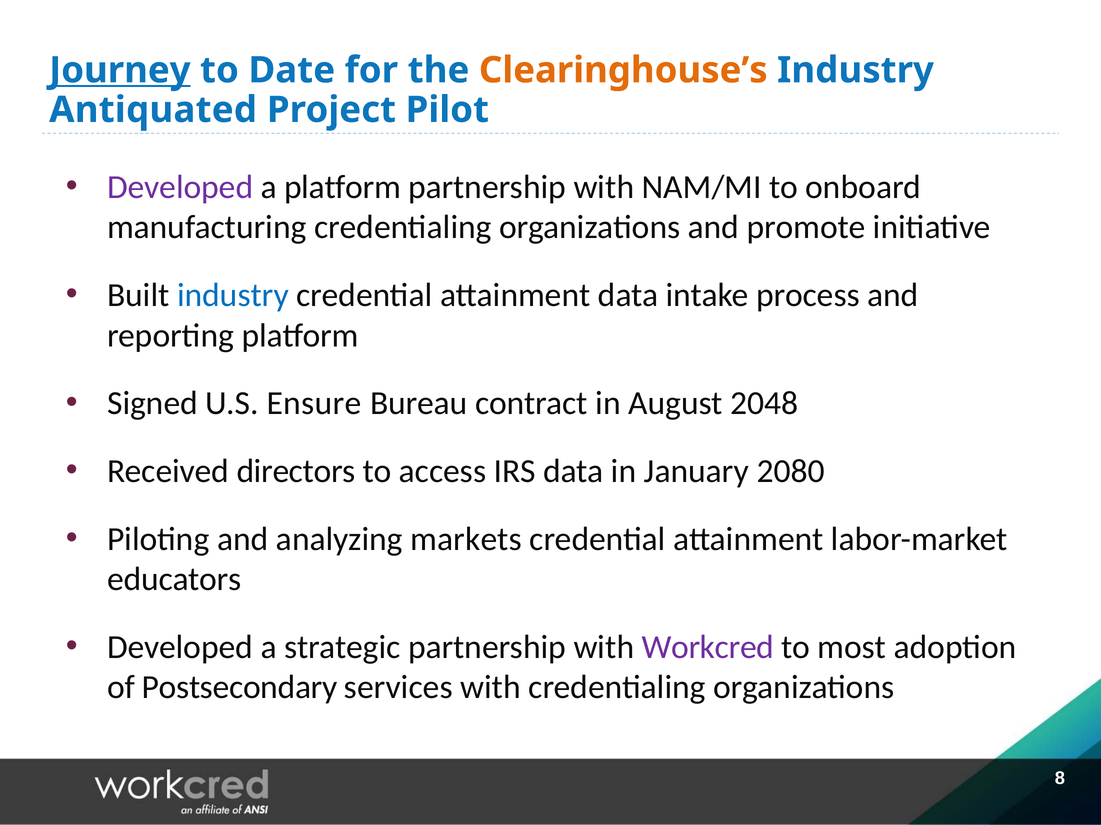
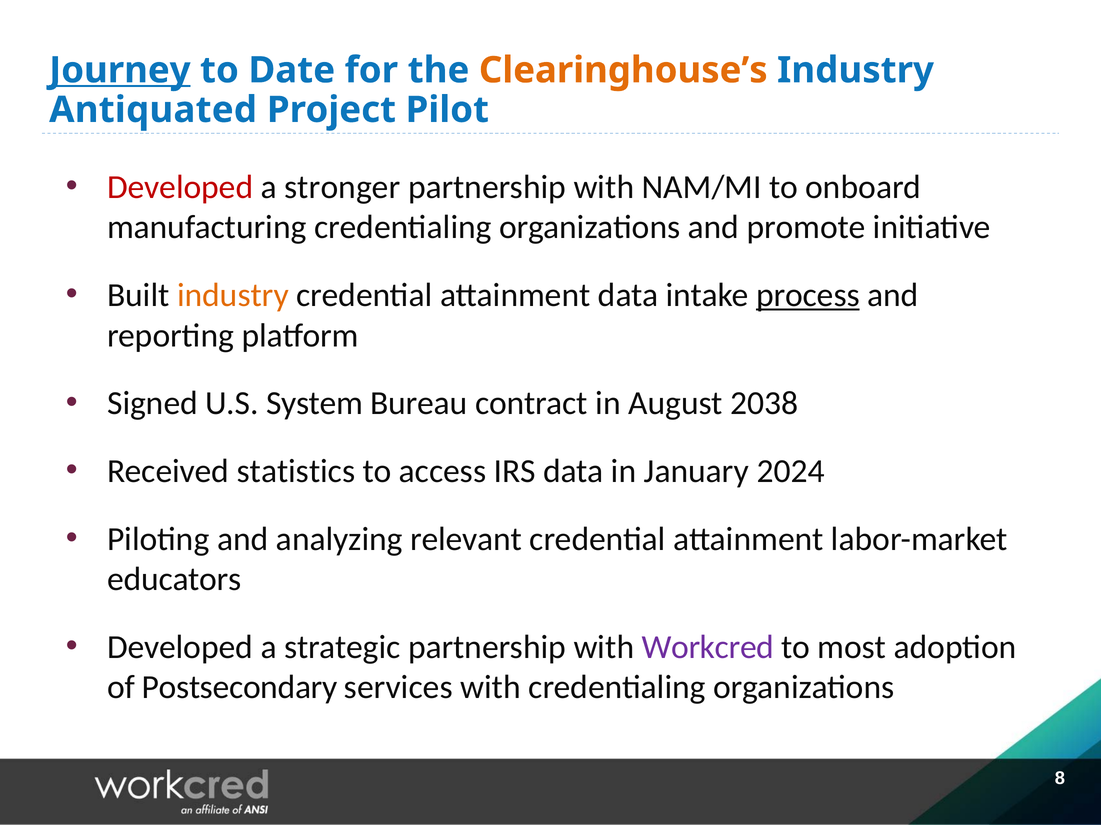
Developed colour: purple -> red (180, 187)
a platform: platform -> stronger (342, 187)
industry colour: blue -> orange (233, 295)
process underline: none -> present (808, 295)
Ensure: Ensure -> System (315, 404)
2048: 2048 -> 2038 (764, 404)
directors: directors -> statistics (296, 472)
2080: 2080 -> 2024 (791, 472)
markets: markets -> relevant (466, 539)
